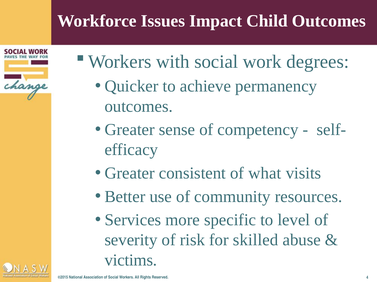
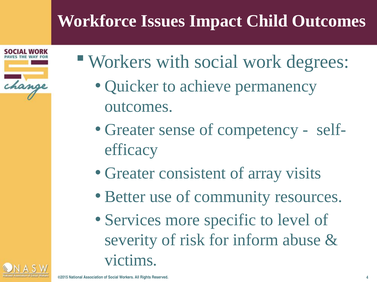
what: what -> array (265, 174)
skilled: skilled -> inform (256, 241)
